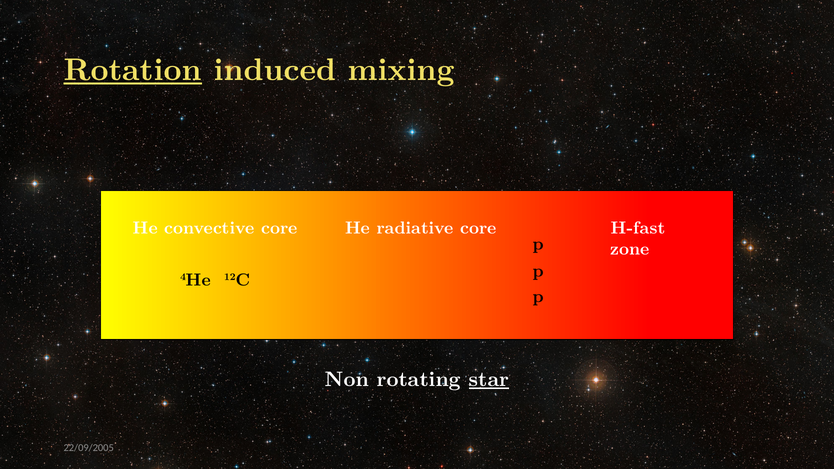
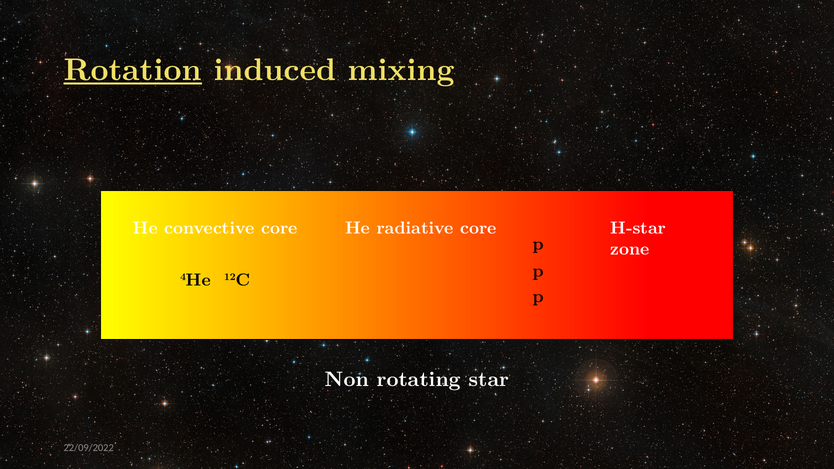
H-fast: H-fast -> H-star (638, 228)
star underline: present -> none (489, 379)
22/09/2005: 22/09/2005 -> 22/09/2022 (89, 448)
